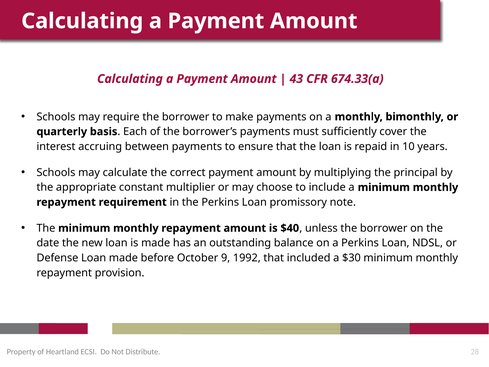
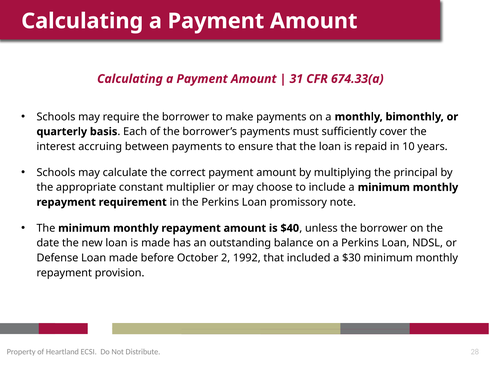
43: 43 -> 31 (296, 79)
9: 9 -> 2 (226, 258)
